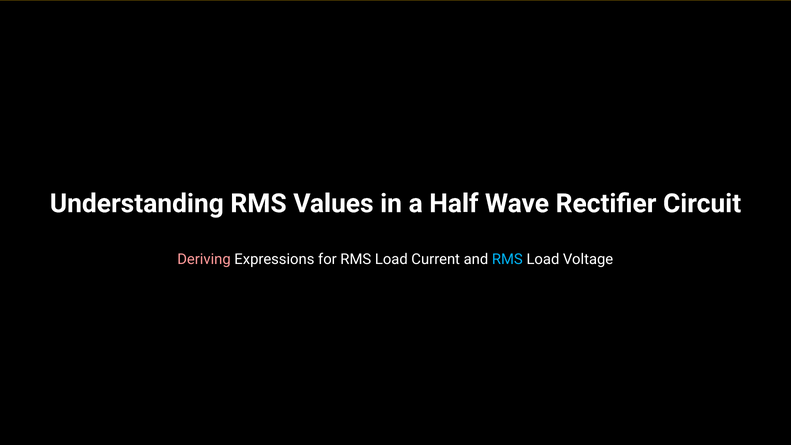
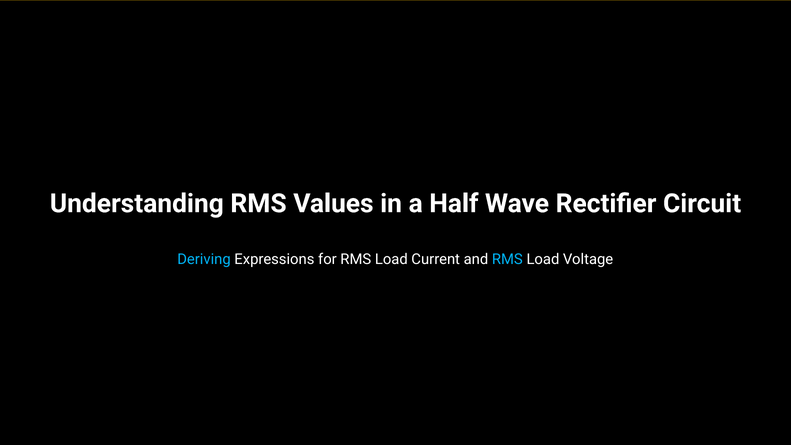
Deriving colour: pink -> light blue (204, 259)
